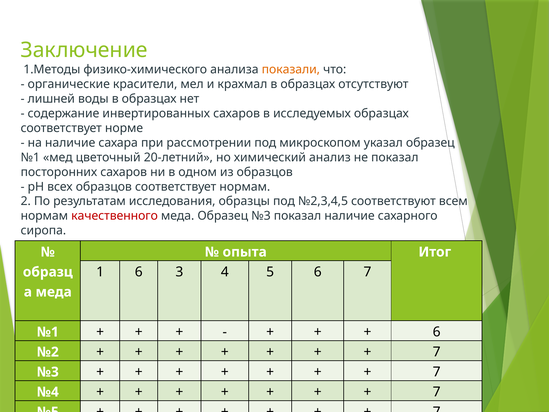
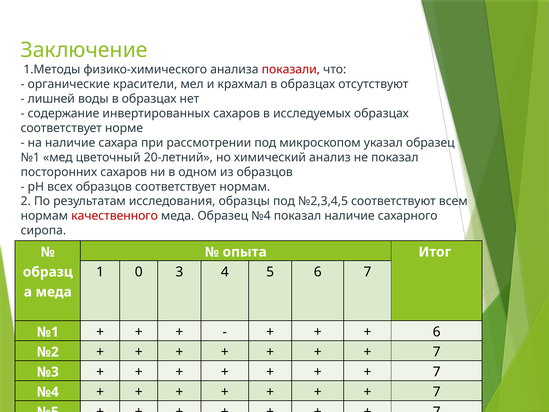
показали colour: orange -> red (291, 69)
Образец №3: №3 -> №4 (261, 216)
1 6: 6 -> 0 (139, 272)
